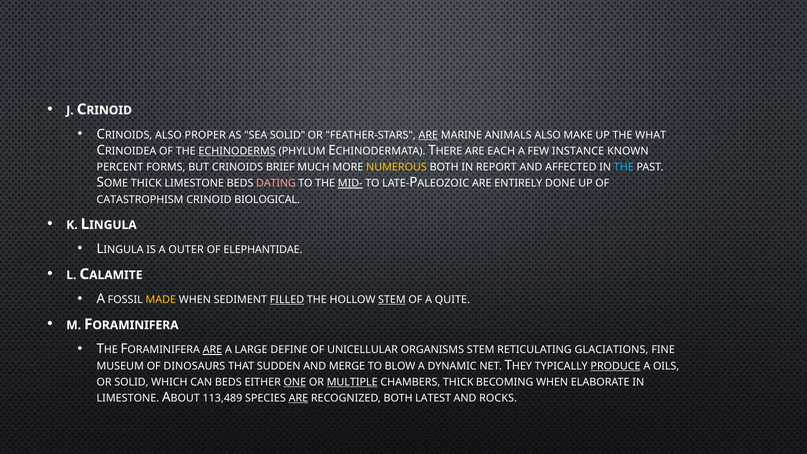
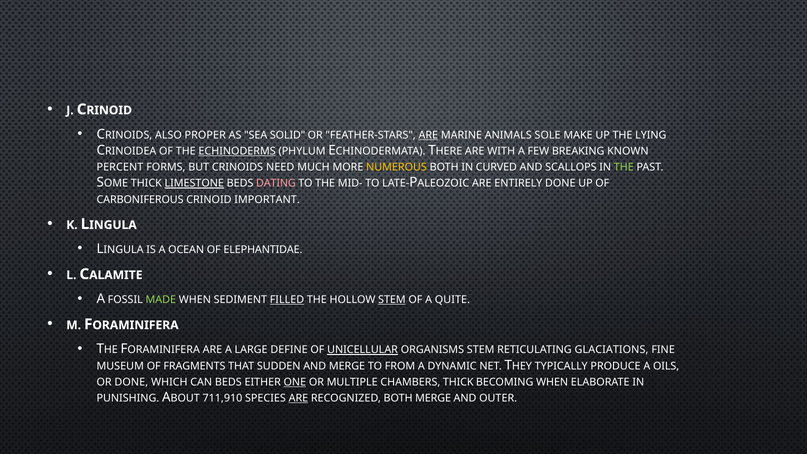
ANIMALS ALSO: ALSO -> SOLE (548, 135)
WHAT: WHAT -> LYING (651, 135)
EACH: EACH -> WITH (501, 151)
INSTANCE: INSTANCE -> BREAKING (578, 151)
BRIEF: BRIEF -> NEED (280, 167)
REPORT: REPORT -> CURVED (496, 167)
AFFECTED: AFFECTED -> SCALLOPS (571, 167)
THE colour: light blue -> light green (624, 167)
LIMESTONE underline: none -> present (194, 183)
MID- underline: present -> none (350, 183)
CATASTROPHISM: CATASTROPHISM -> CARBONIFEROUS (140, 200)
BIOLOGICAL: BIOLOGICAL -> IMPORTANT (267, 200)
OUTER: OUTER -> OCEAN (186, 250)
MADE colour: yellow -> light green (161, 300)
ARE underline: present -> none (212, 350)
UNICELLULAR underline: none -> present (363, 350)
DINOSAURS: DINOSAURS -> FRAGMENTS (194, 366)
BLOW: BLOW -> FROM (400, 366)
PRODUCE underline: present -> none (616, 366)
OR SOLID: SOLID -> DONE (131, 382)
MULTIPLE underline: present -> none (352, 382)
LIMESTONE: LIMESTONE -> PUNISHING (128, 398)
113,489: 113,489 -> 711,910 (222, 398)
BOTH LATEST: LATEST -> MERGE (433, 398)
ROCKS: ROCKS -> OUTER (498, 398)
